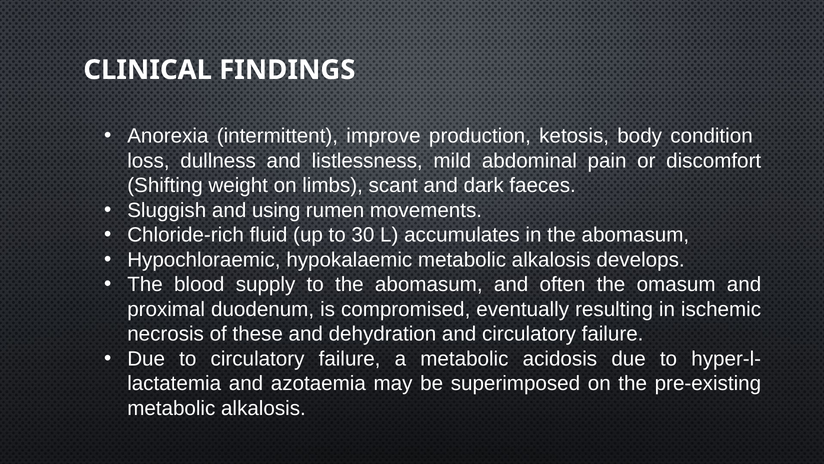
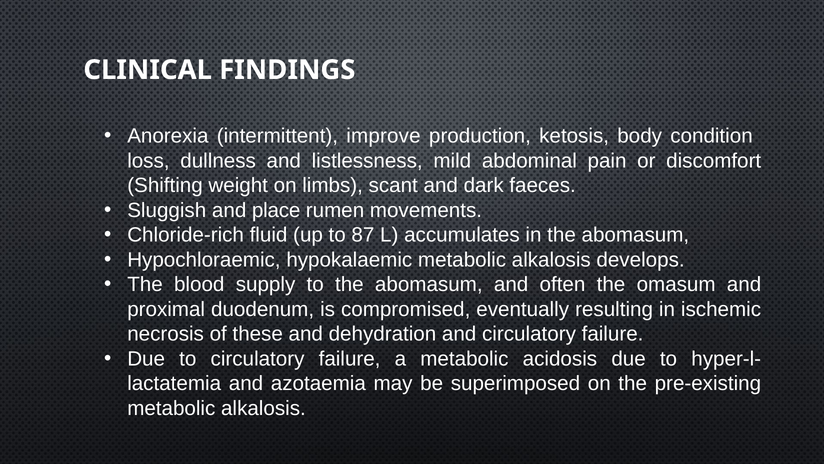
using: using -> place (276, 210)
30: 30 -> 87 (363, 235)
